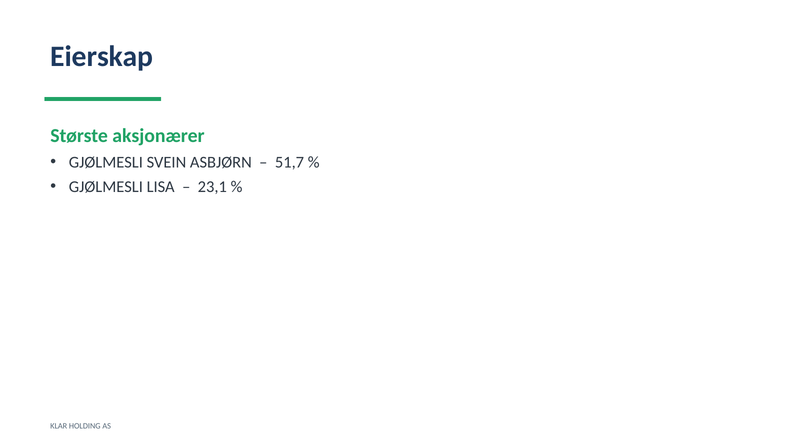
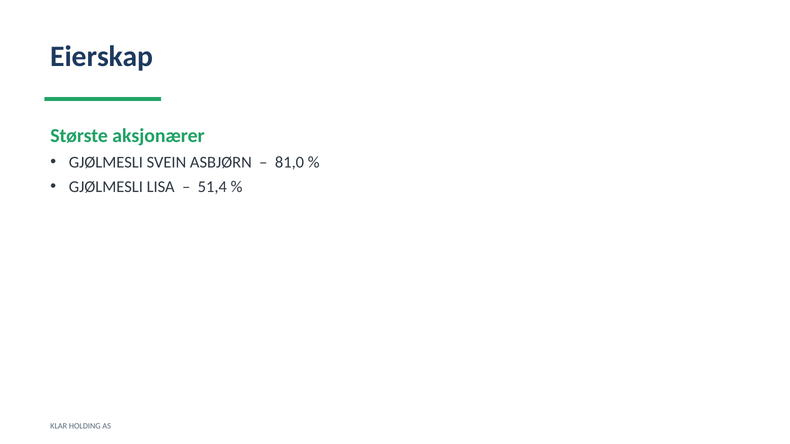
51,7: 51,7 -> 81,0 (290, 162)
23,1: 23,1 -> 51,4 (212, 187)
